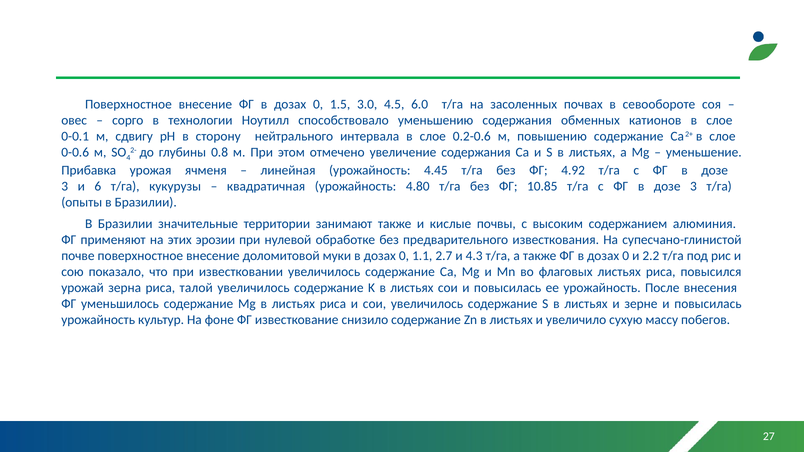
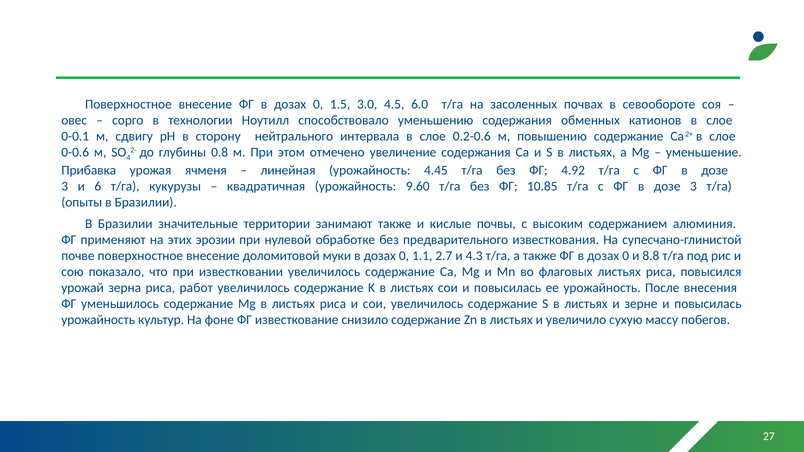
4.80: 4.80 -> 9.60 (418, 187)
2.2: 2.2 -> 8.8 (651, 256)
талой: талой -> работ (196, 288)
